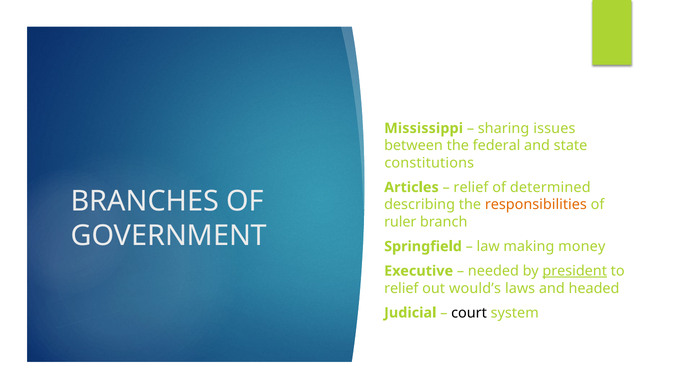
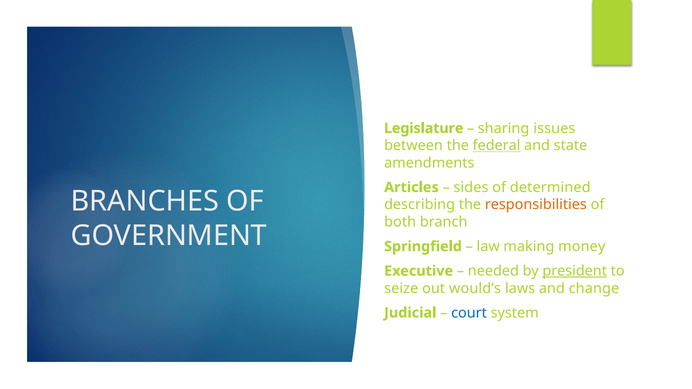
Mississippi: Mississippi -> Legislature (424, 128)
federal underline: none -> present (497, 146)
constitutions: constitutions -> amendments (429, 163)
relief: relief -> sides (471, 187)
ruler: ruler -> both (400, 222)
relief: relief -> seize (401, 288)
headed: headed -> change (594, 288)
court colour: black -> blue (469, 313)
